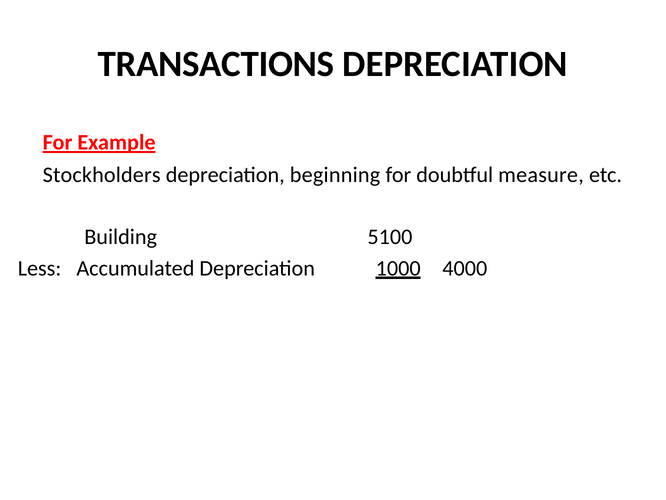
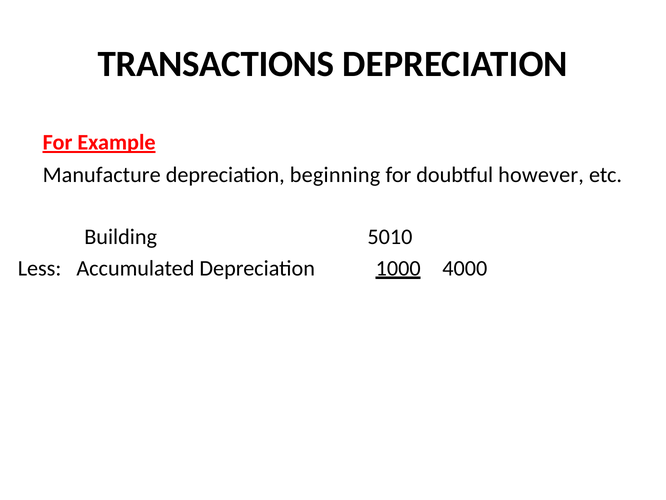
Stockholders: Stockholders -> Manufacture (102, 175)
measure: measure -> however (541, 175)
5100: 5100 -> 5010 (390, 237)
